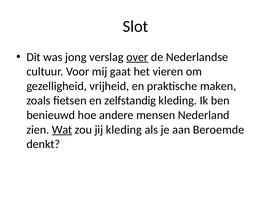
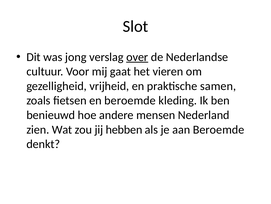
maken: maken -> samen (218, 86)
en zelfstandig: zelfstandig -> beroemde (130, 100)
Wat underline: present -> none (62, 129)
jij kleding: kleding -> hebben (124, 129)
